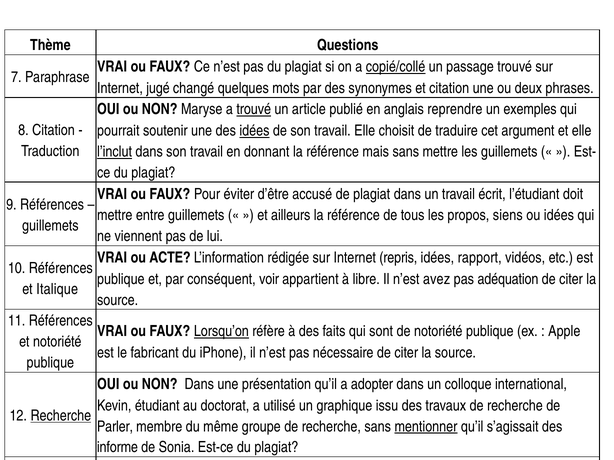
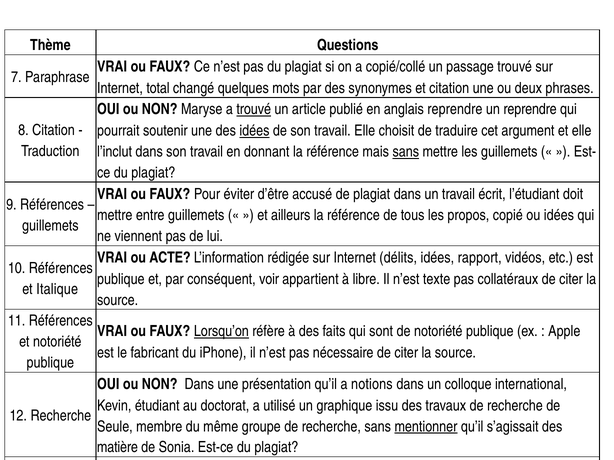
copié/collé underline: present -> none (396, 67)
jugé: jugé -> total (158, 88)
un exemples: exemples -> reprendre (530, 110)
l’inclut underline: present -> none (115, 152)
sans underline: none -> present (406, 152)
siens: siens -> copié (508, 216)
repris: repris -> délits (398, 258)
avez: avez -> texte (437, 279)
adéquation: adéquation -> collatéraux (508, 279)
adopter: adopter -> notions (372, 385)
Recherche underline: present -> none (61, 416)
Parler: Parler -> Seule (115, 427)
informe: informe -> matière (117, 448)
